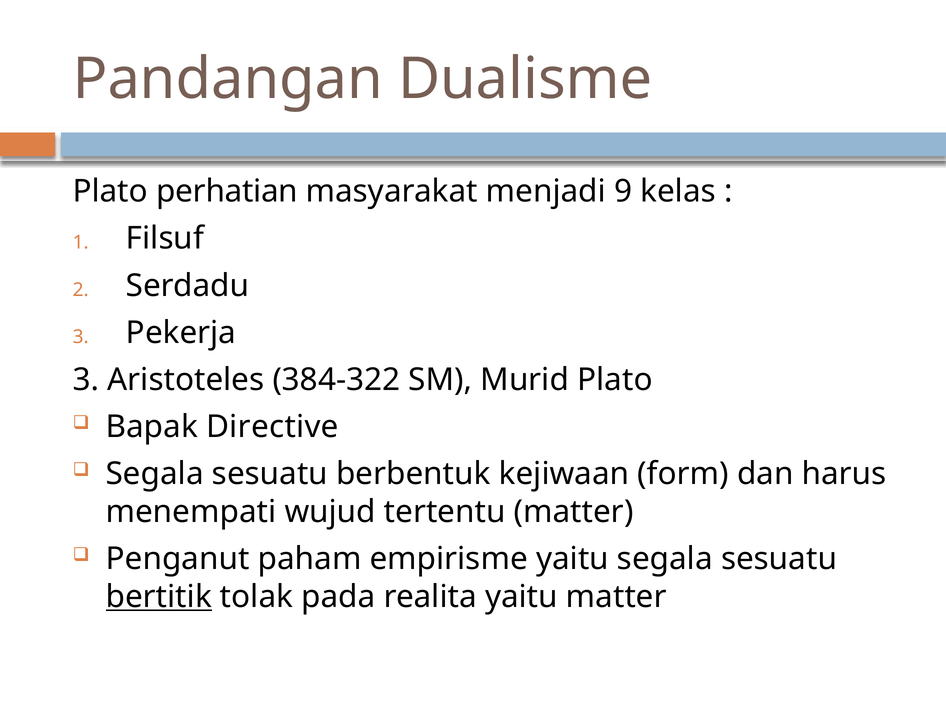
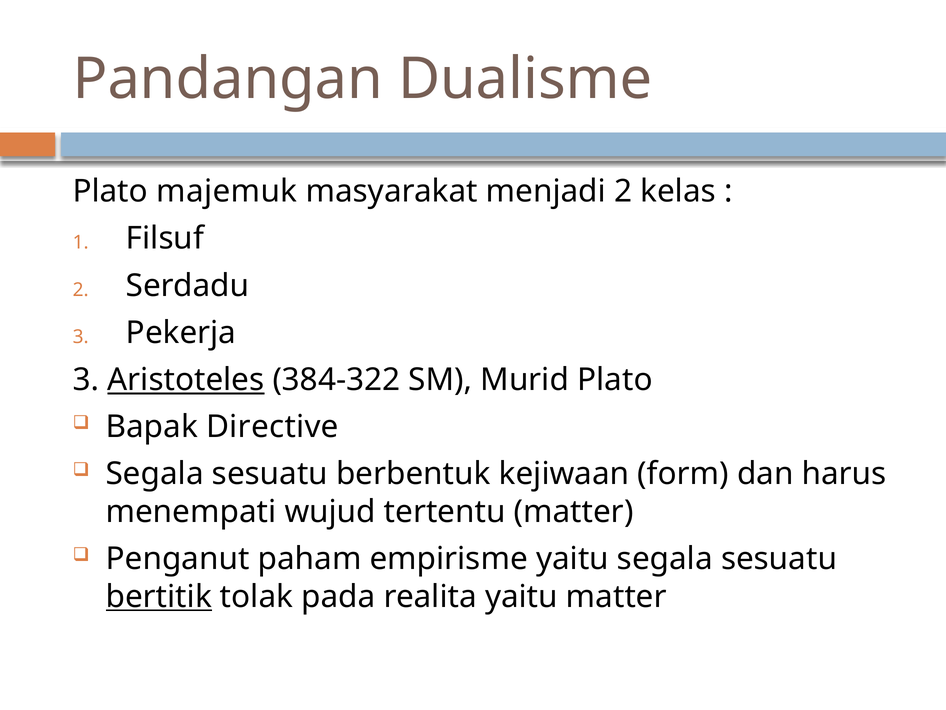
perhatian: perhatian -> majemuk (227, 191)
menjadi 9: 9 -> 2 (623, 191)
Aristoteles underline: none -> present (186, 379)
